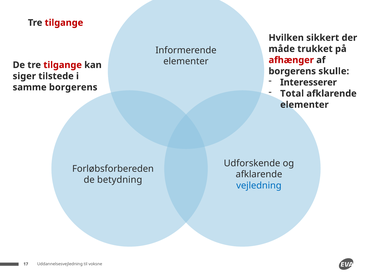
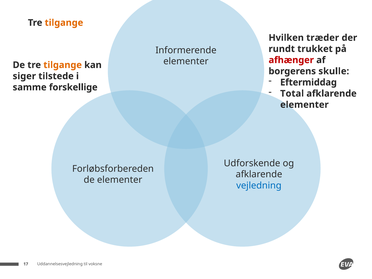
tilgange colour: red -> orange (64, 23)
sikkert: sikkert -> træder (323, 38)
måde: måde -> rundt (282, 49)
tilgange colour: red -> orange (63, 65)
Interesserer: Interesserer -> Eftermiddag (308, 82)
samme borgerens: borgerens -> forskellige (73, 87)
de betydning: betydning -> elementer (120, 180)
